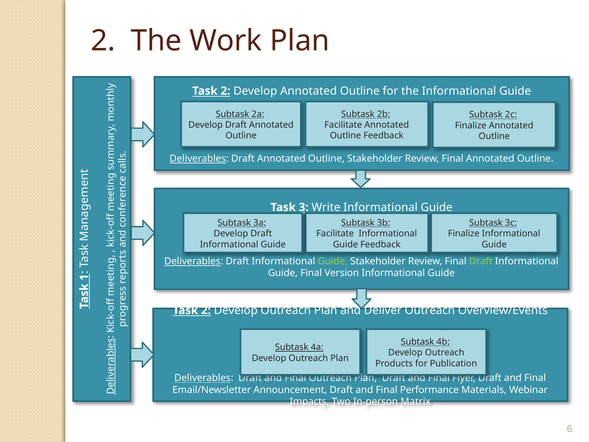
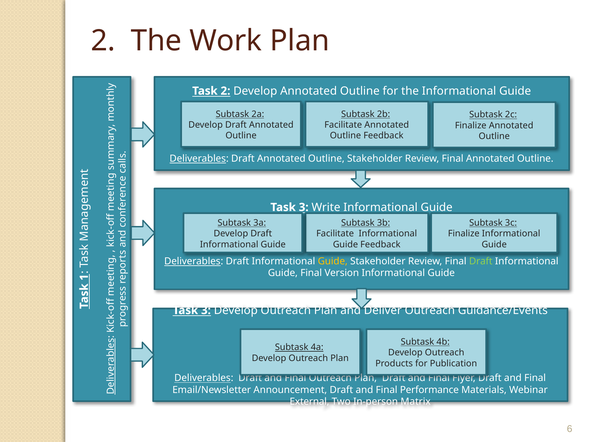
Guide colour: light green -> yellow (333, 261)
2: 2 -> 3 (206, 310)
Overview/Events: Overview/Events -> Guidance/Events (503, 310)
Impacts: Impacts -> External (309, 401)
